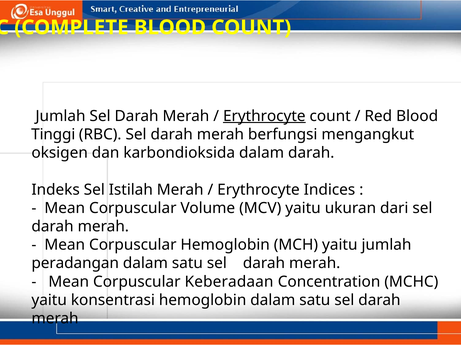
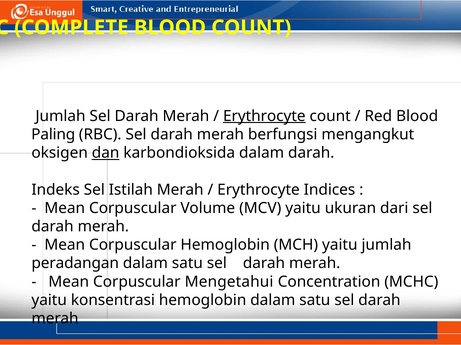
Tinggi: Tinggi -> Paling (53, 135)
dan underline: none -> present (106, 153)
Keberadaan: Keberadaan -> Mengetahui (229, 282)
